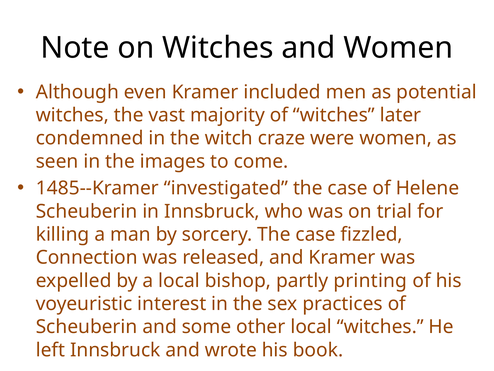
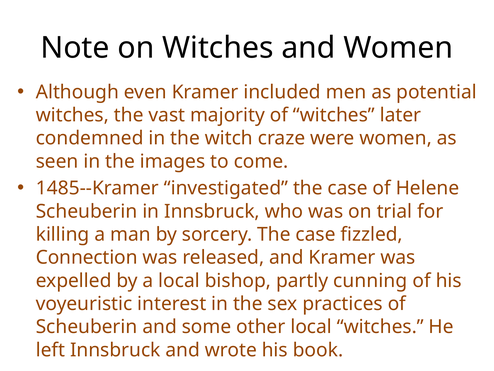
printing: printing -> cunning (370, 280)
